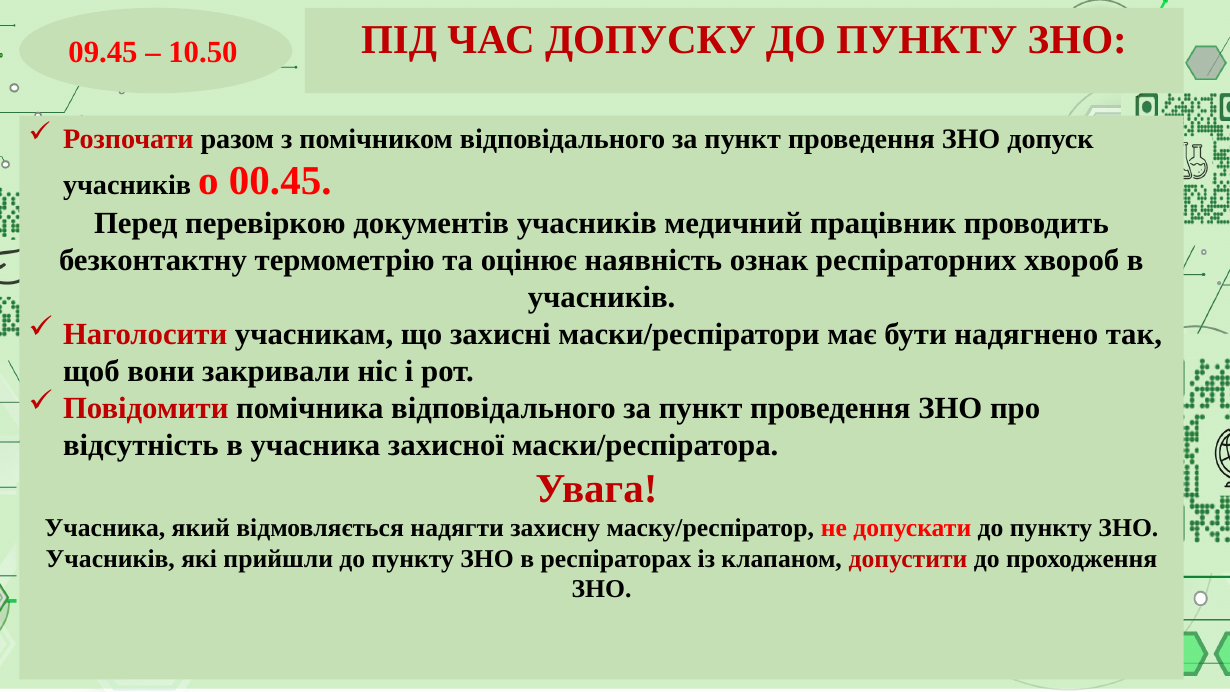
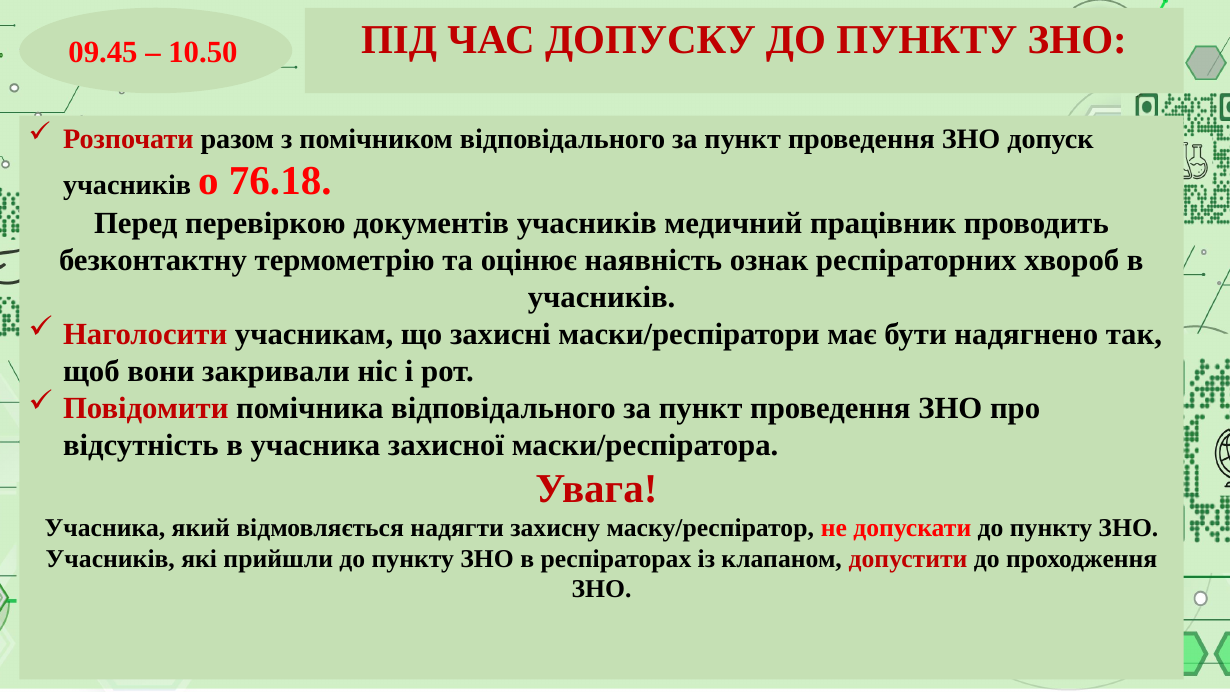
00.45: 00.45 -> 76.18 (280, 181)
